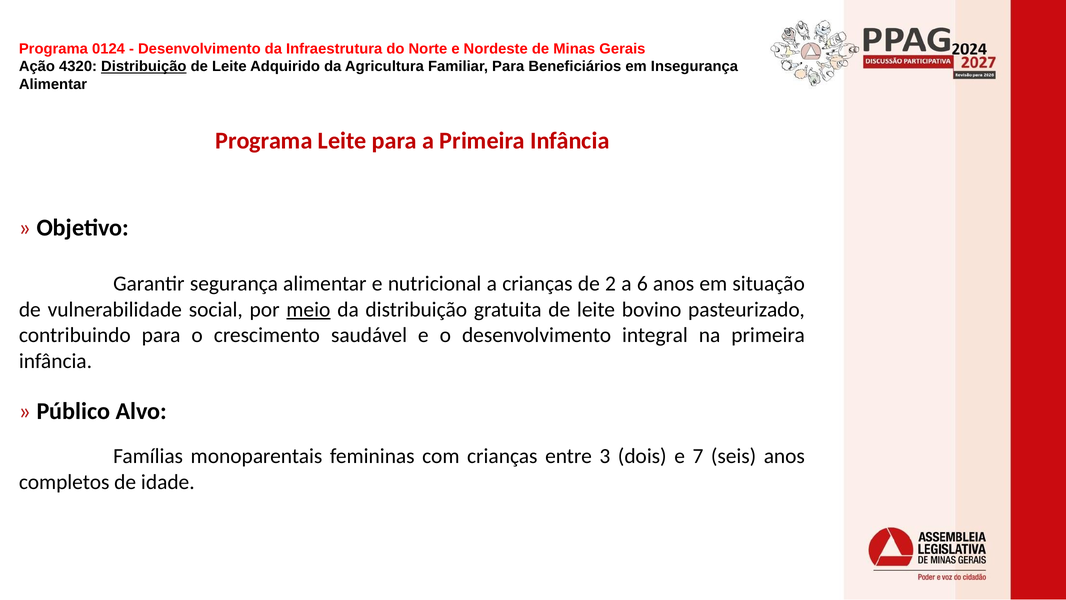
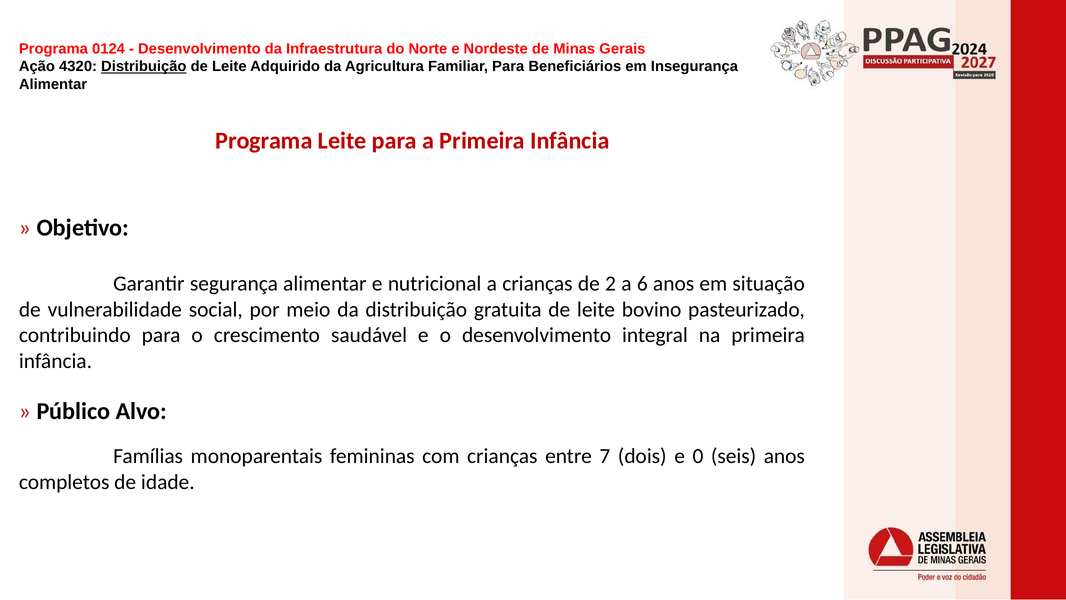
meio underline: present -> none (308, 310)
3: 3 -> 7 (605, 456)
7: 7 -> 0 (698, 456)
